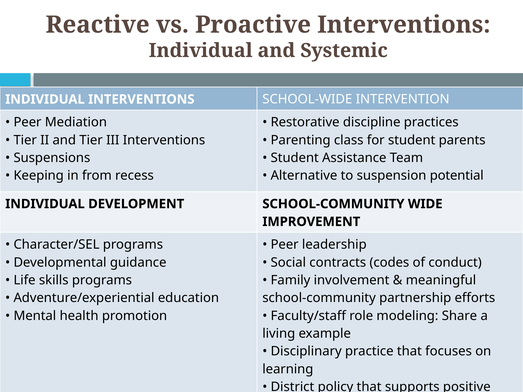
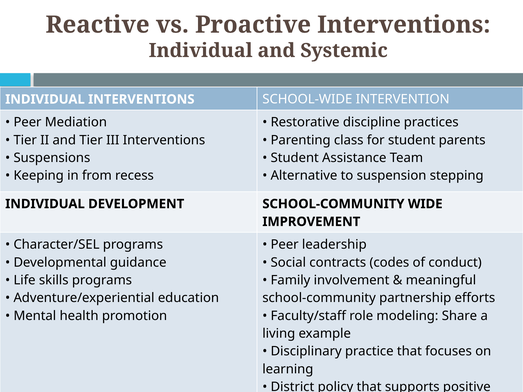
potential: potential -> stepping (457, 176)
